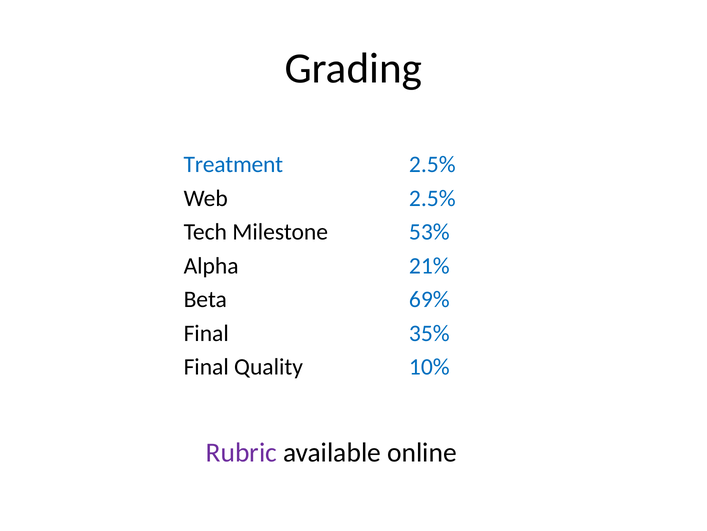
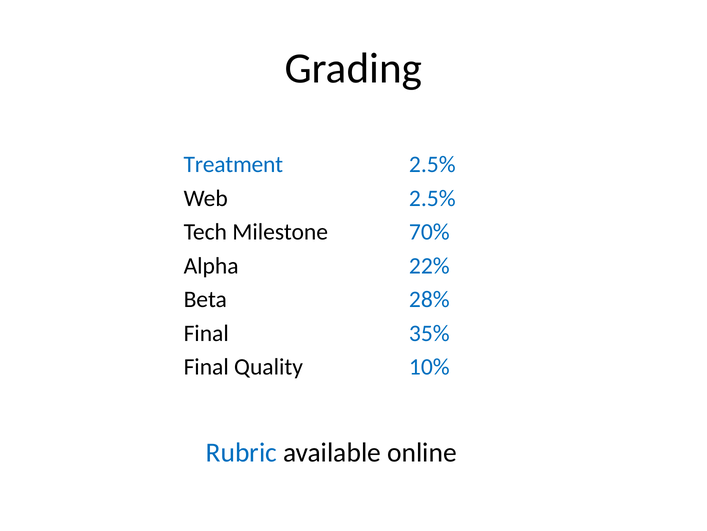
53%: 53% -> 70% (429, 232)
21%: 21% -> 22% (429, 265)
69%: 69% -> 28% (429, 299)
Rubric colour: purple -> blue (241, 452)
